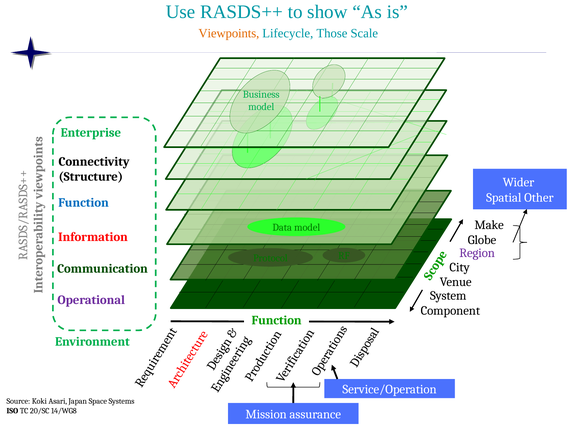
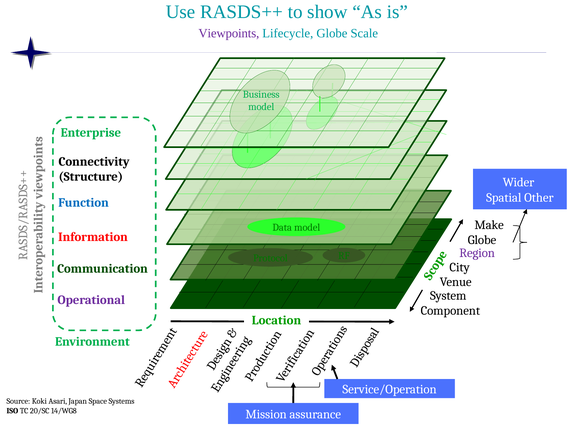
Viewpoints colour: orange -> purple (229, 33)
Lifecycle Those: Those -> Globe (332, 33)
Function: Function -> Location (276, 320)
